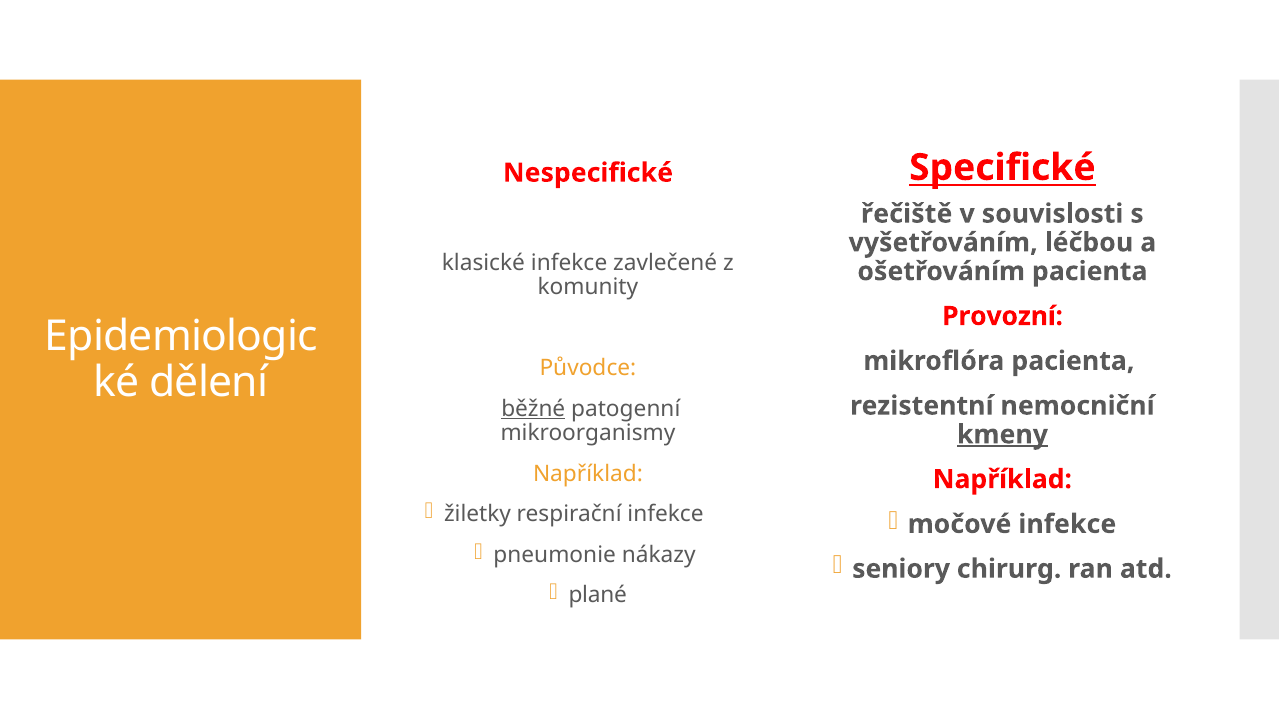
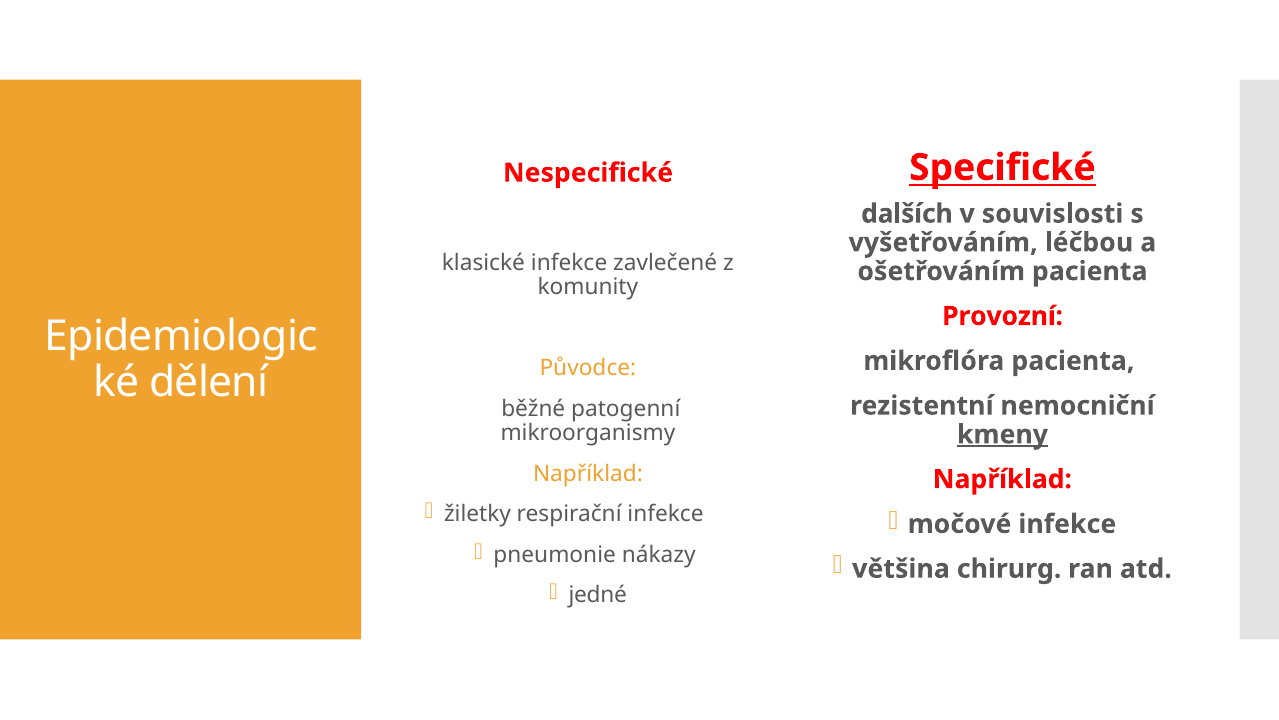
řečiště: řečiště -> dalších (907, 214)
běžné underline: present -> none (533, 408)
seniory: seniory -> většina (901, 568)
plané: plané -> jedné (598, 595)
